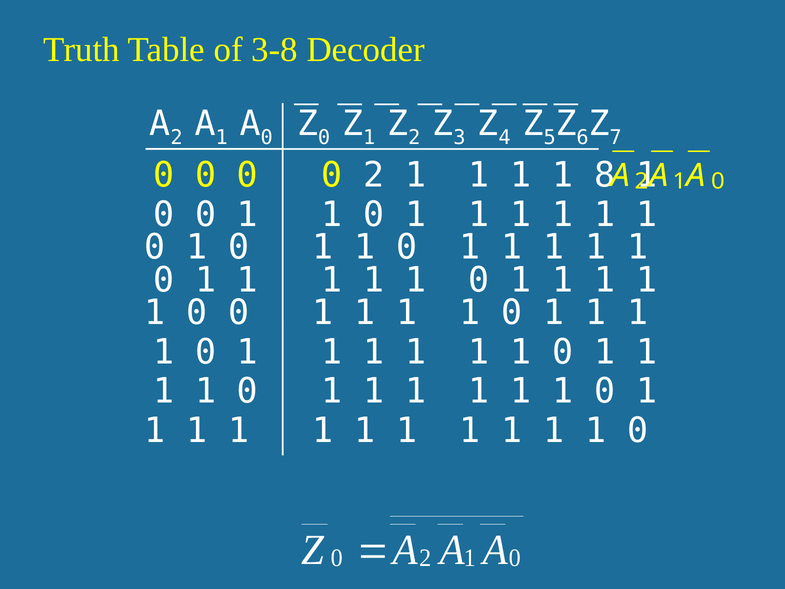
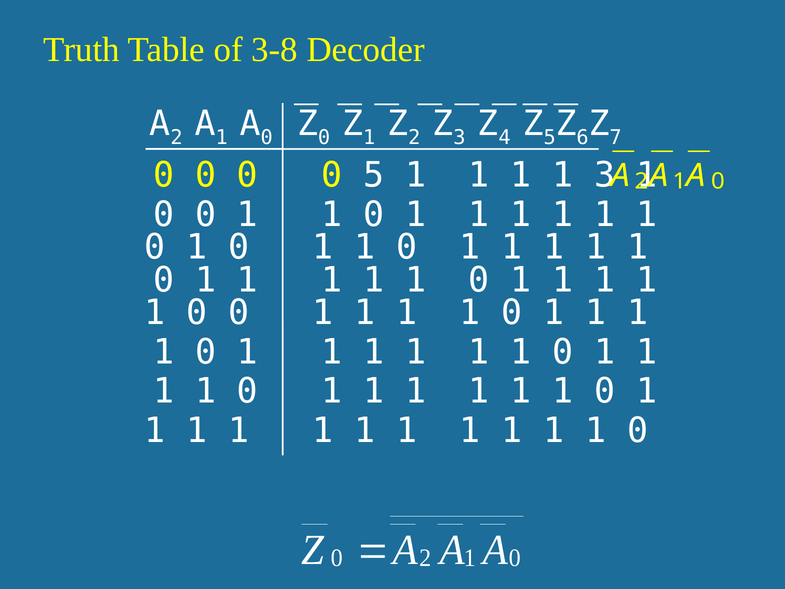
0 2: 2 -> 5 (374, 175)
1 8: 8 -> 3 (605, 175)
